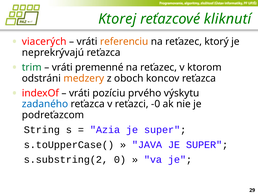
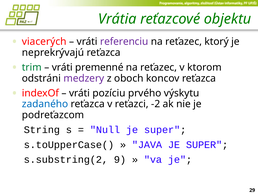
Ktorej: Ktorej -> Vrátia (117, 19)
kliknutí: kliknutí -> objektu (228, 19)
referenciu colour: orange -> purple (124, 42)
medzery colour: orange -> purple (84, 78)
-0: -0 -> -2 (156, 104)
Azia: Azia -> Null (105, 129)
0: 0 -> 9 (120, 159)
